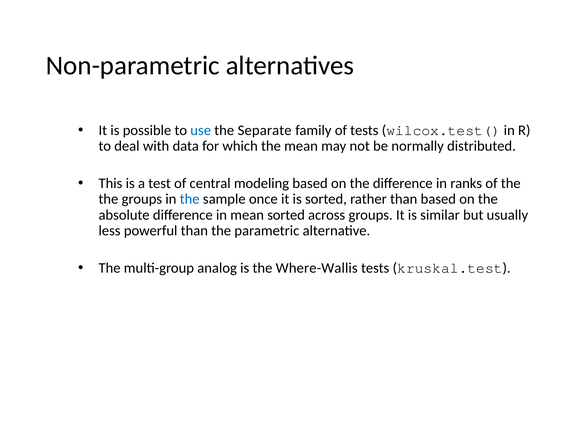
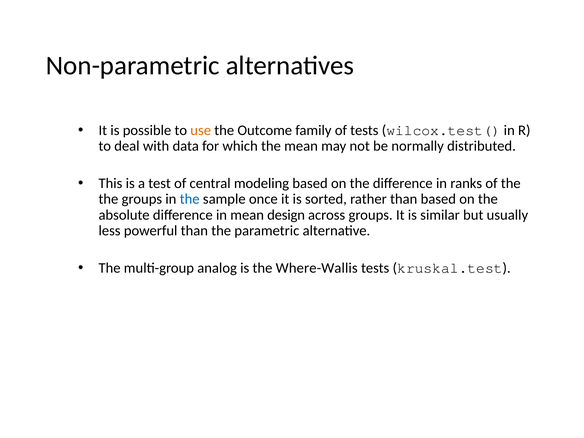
use colour: blue -> orange (201, 130)
Separate: Separate -> Outcome (265, 130)
mean sorted: sorted -> design (286, 215)
